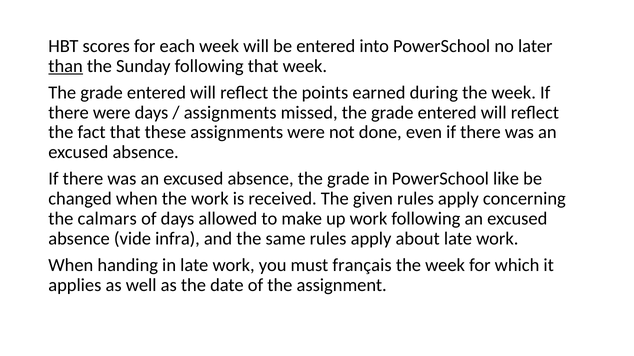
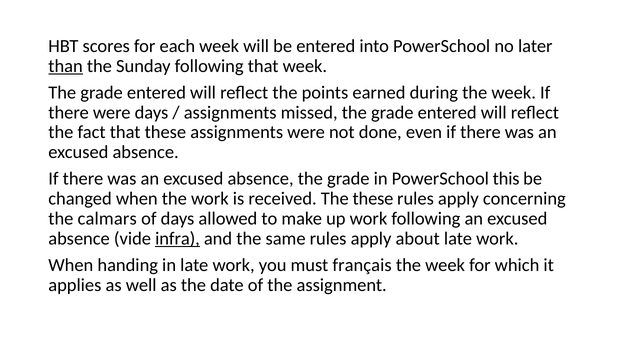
like: like -> this (506, 179)
The given: given -> these (373, 199)
infra underline: none -> present (178, 239)
